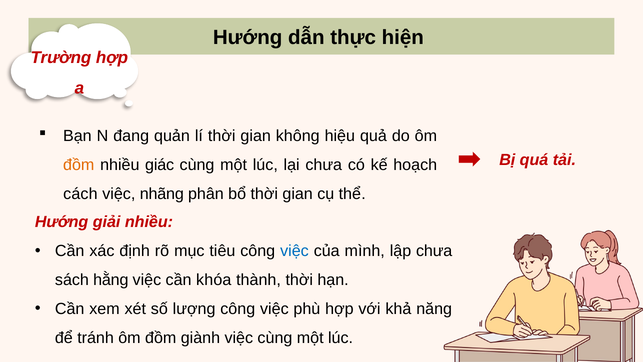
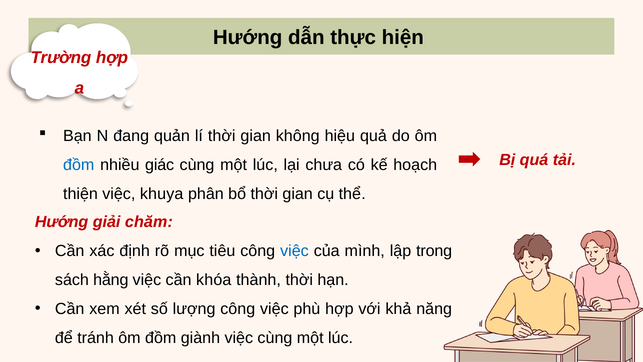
đồm colour: orange -> blue (79, 165)
cách: cách -> thiện (80, 194)
nhãng: nhãng -> khuya (162, 194)
giải nhiều: nhiều -> chăm (149, 222)
lập chưa: chưa -> trong (434, 251)
